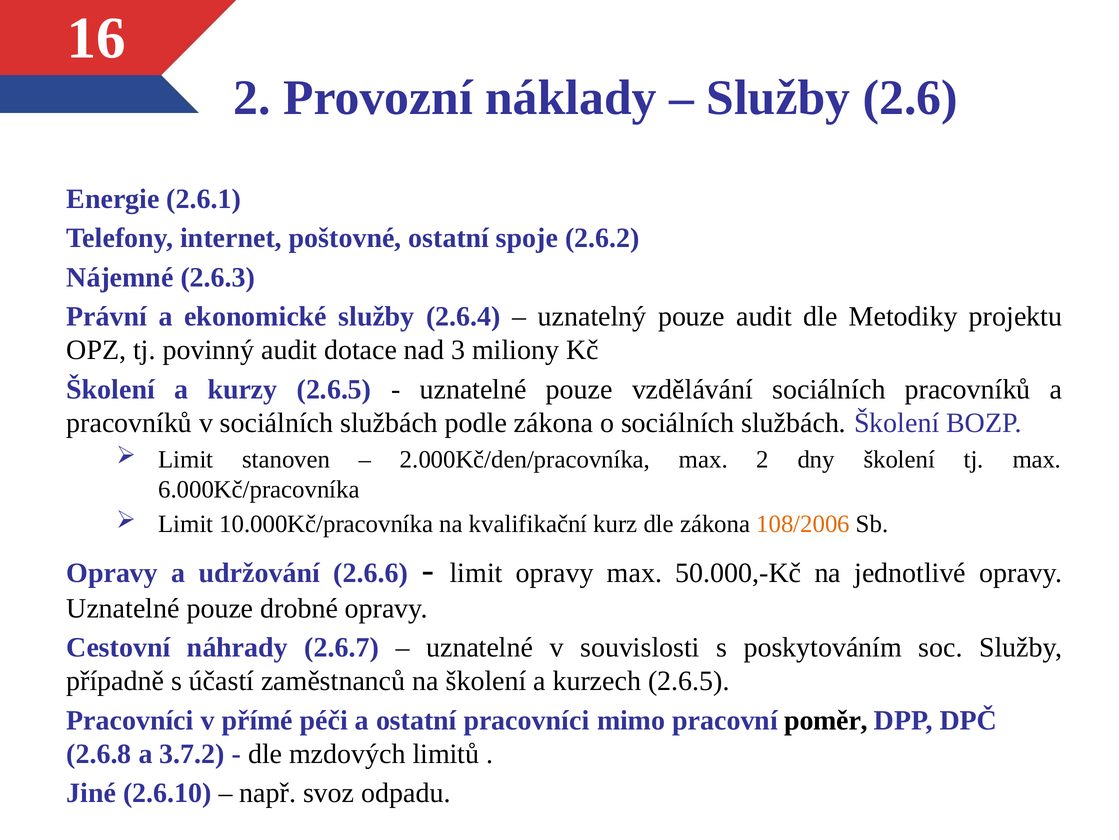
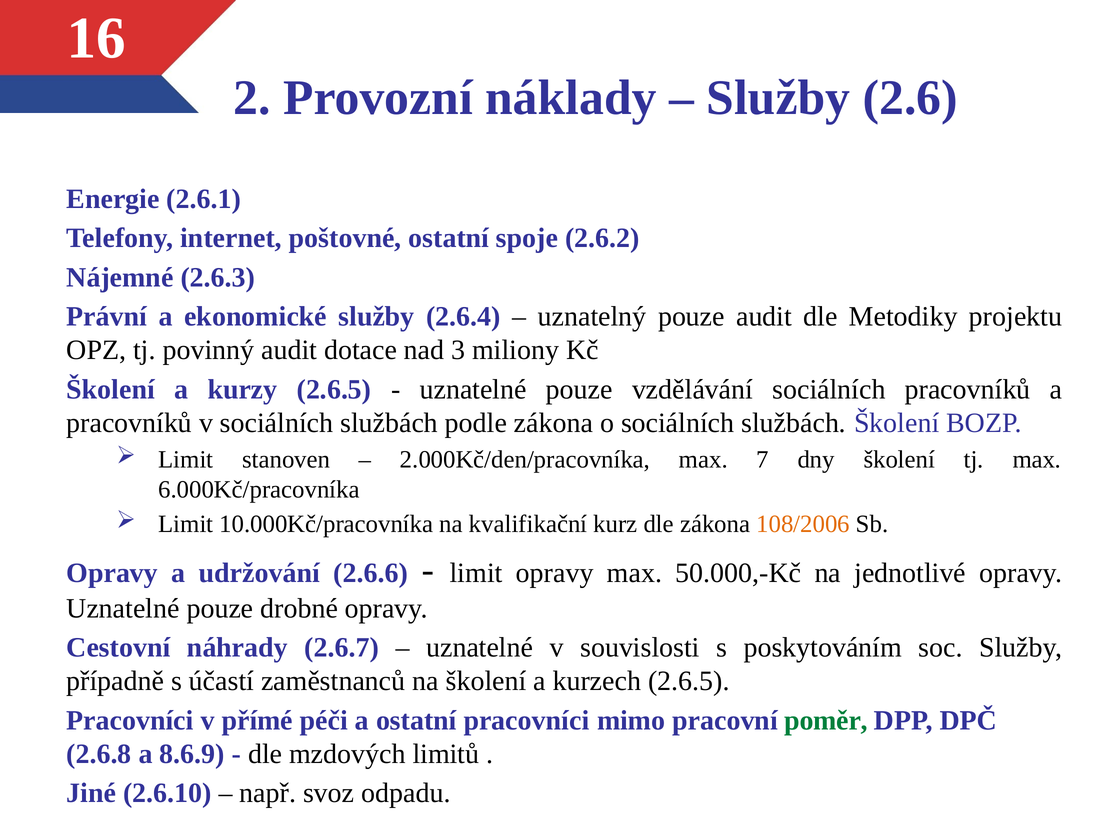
max 2: 2 -> 7 (763, 459)
poměr colour: black -> green (826, 720)
3.7.2: 3.7.2 -> 8.6.9 (192, 753)
